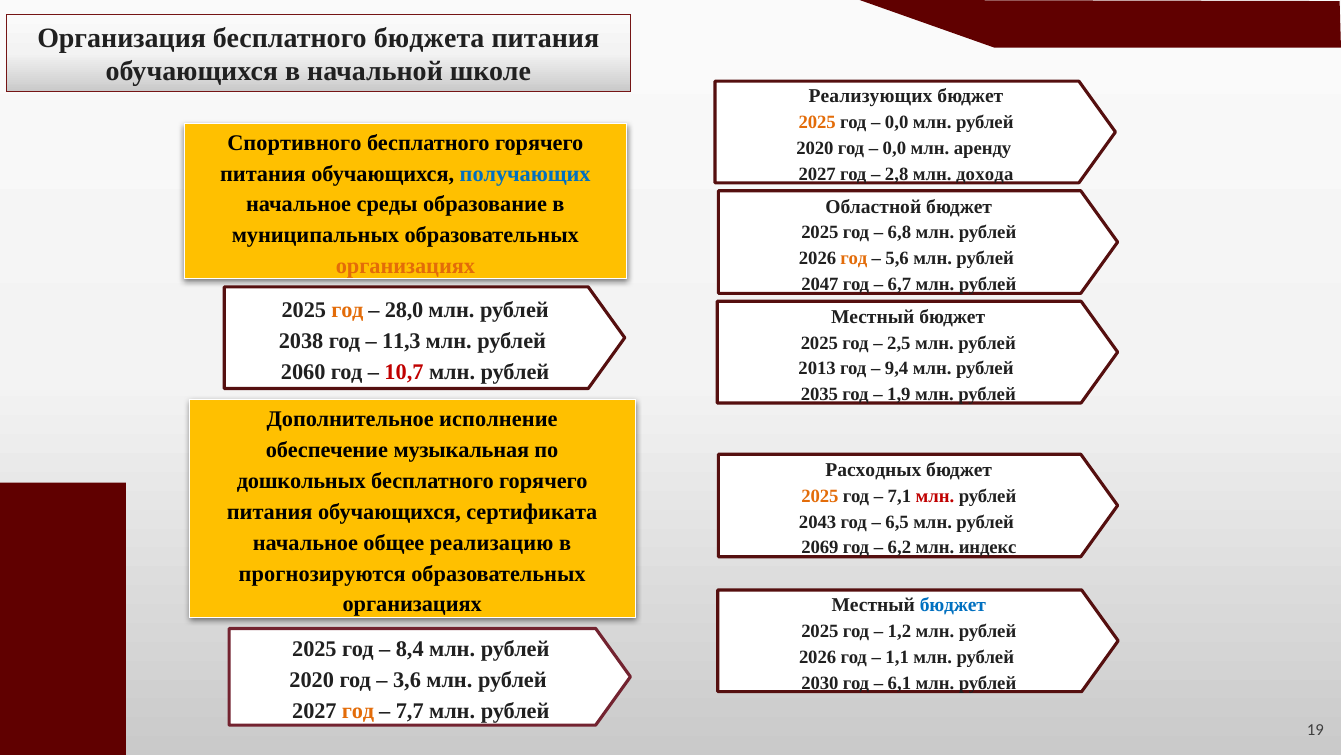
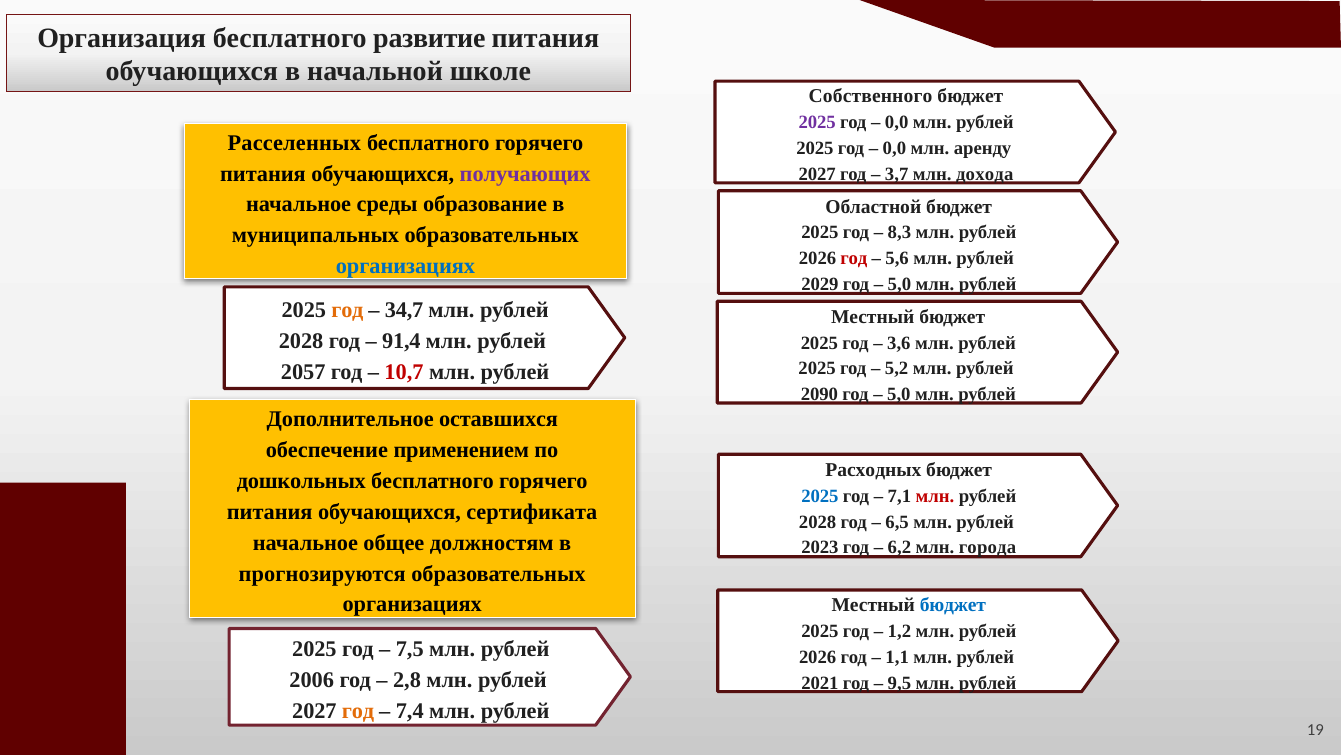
бюджета: бюджета -> развитие (429, 38)
Реализующих: Реализующих -> Собственного (871, 96)
2025 colour: orange -> purple (817, 123)
Спортивного: Спортивного -> Расселенных (294, 143)
2020: 2020 -> 2025 (815, 148)
получающих colour: blue -> purple (525, 174)
2,8: 2,8 -> 3,7 (897, 174)
6,8: 6,8 -> 8,3 (899, 233)
год colour: orange -> red (854, 258)
организациях colour: orange -> blue (405, 266)
2047: 2047 -> 2029 (820, 284)
6,7: 6,7 -> 5,0 (899, 284)
28,0: 28,0 -> 34,7 (404, 310)
2038: 2038 -> 2028 (301, 341)
11,3: 11,3 -> 91,4 (401, 341)
2,5: 2,5 -> 3,6 (899, 343)
2013: 2013 -> 2025 (817, 368)
9,4: 9,4 -> 5,2 (897, 368)
2060: 2060 -> 2057 (303, 372)
2035: 2035 -> 2090 (819, 394)
1,9: 1,9 -> 5,0 (899, 394)
исполнение: исполнение -> оставшихся (499, 419)
музыкальная: музыкальная -> применением (461, 450)
2025 colour: orange -> blue (820, 496)
2043: 2043 -> 2028 (818, 521)
реализацию: реализацию -> должностям (492, 542)
2069: 2069 -> 2023 (820, 547)
индекс: индекс -> города (987, 547)
8,4: 8,4 -> 7,5 (410, 649)
2020: 2020 -> 2006 (312, 680)
3,6: 3,6 -> 2,8 (407, 680)
2030: 2030 -> 2021 (820, 682)
6,1: 6,1 -> 9,5 (899, 682)
7,7: 7,7 -> 7,4 (410, 711)
